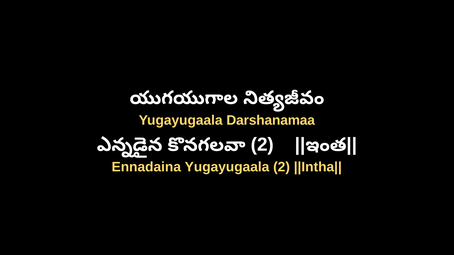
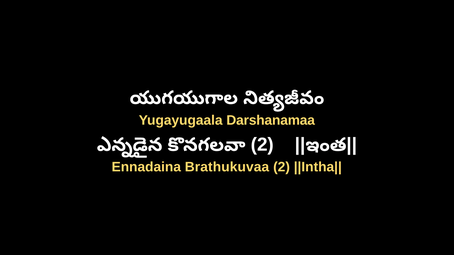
Ennadaina Yugayugaala: Yugayugaala -> Brathukuvaa (227, 167)
